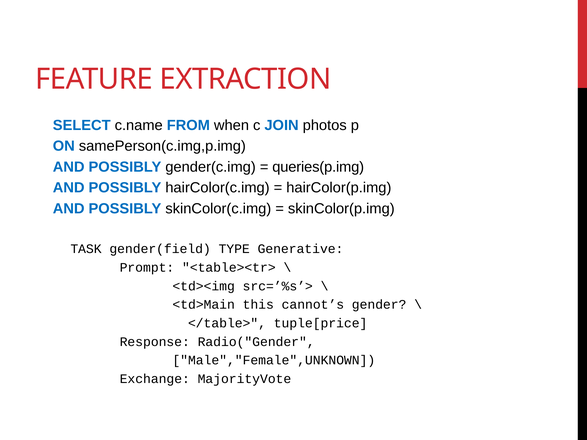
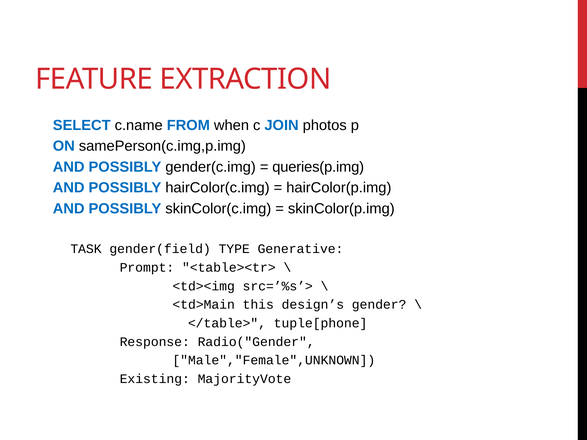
cannot’s: cannot’s -> design’s (313, 305)
tuple[price: tuple[price -> tuple[phone (321, 323)
Exchange: Exchange -> Existing (155, 379)
